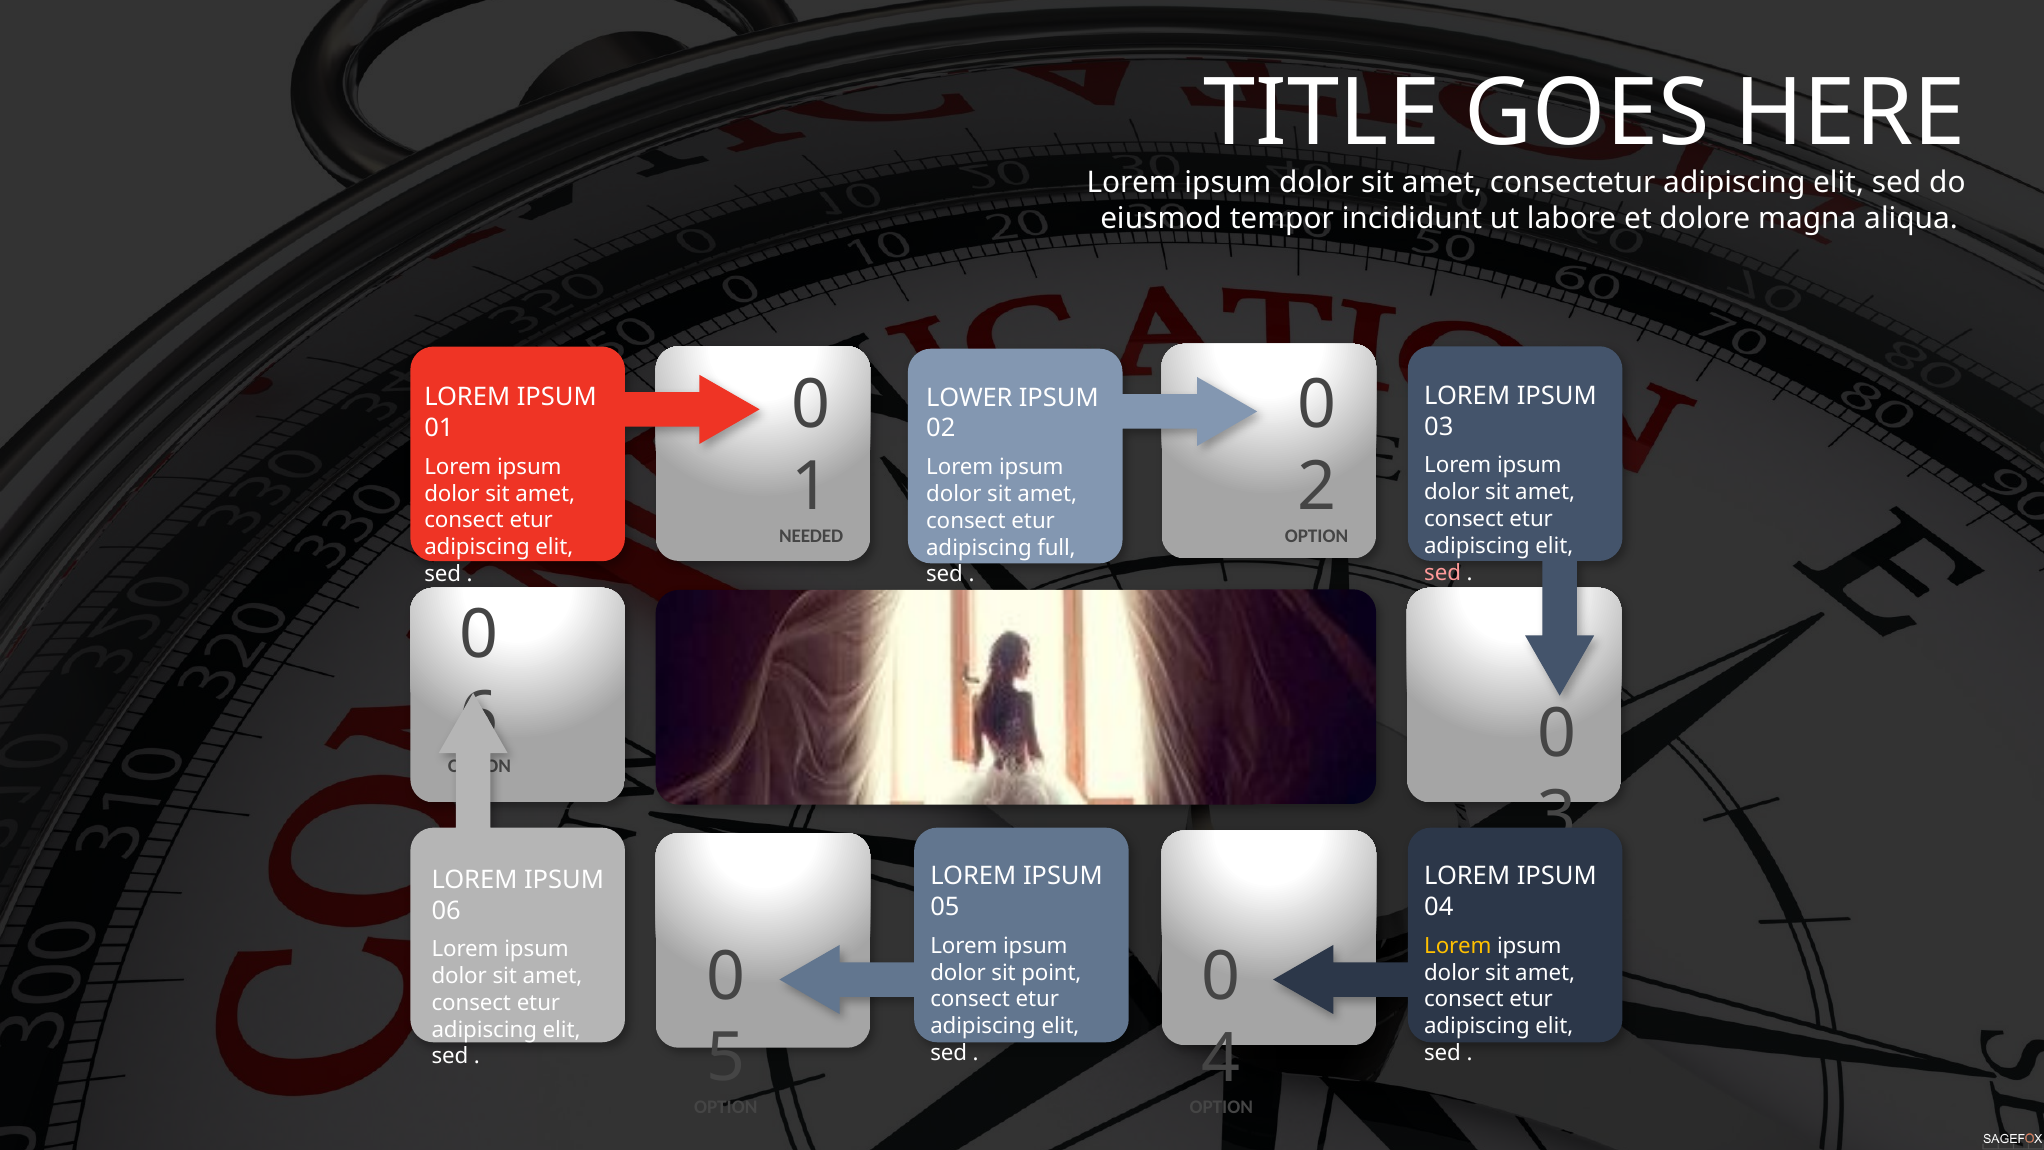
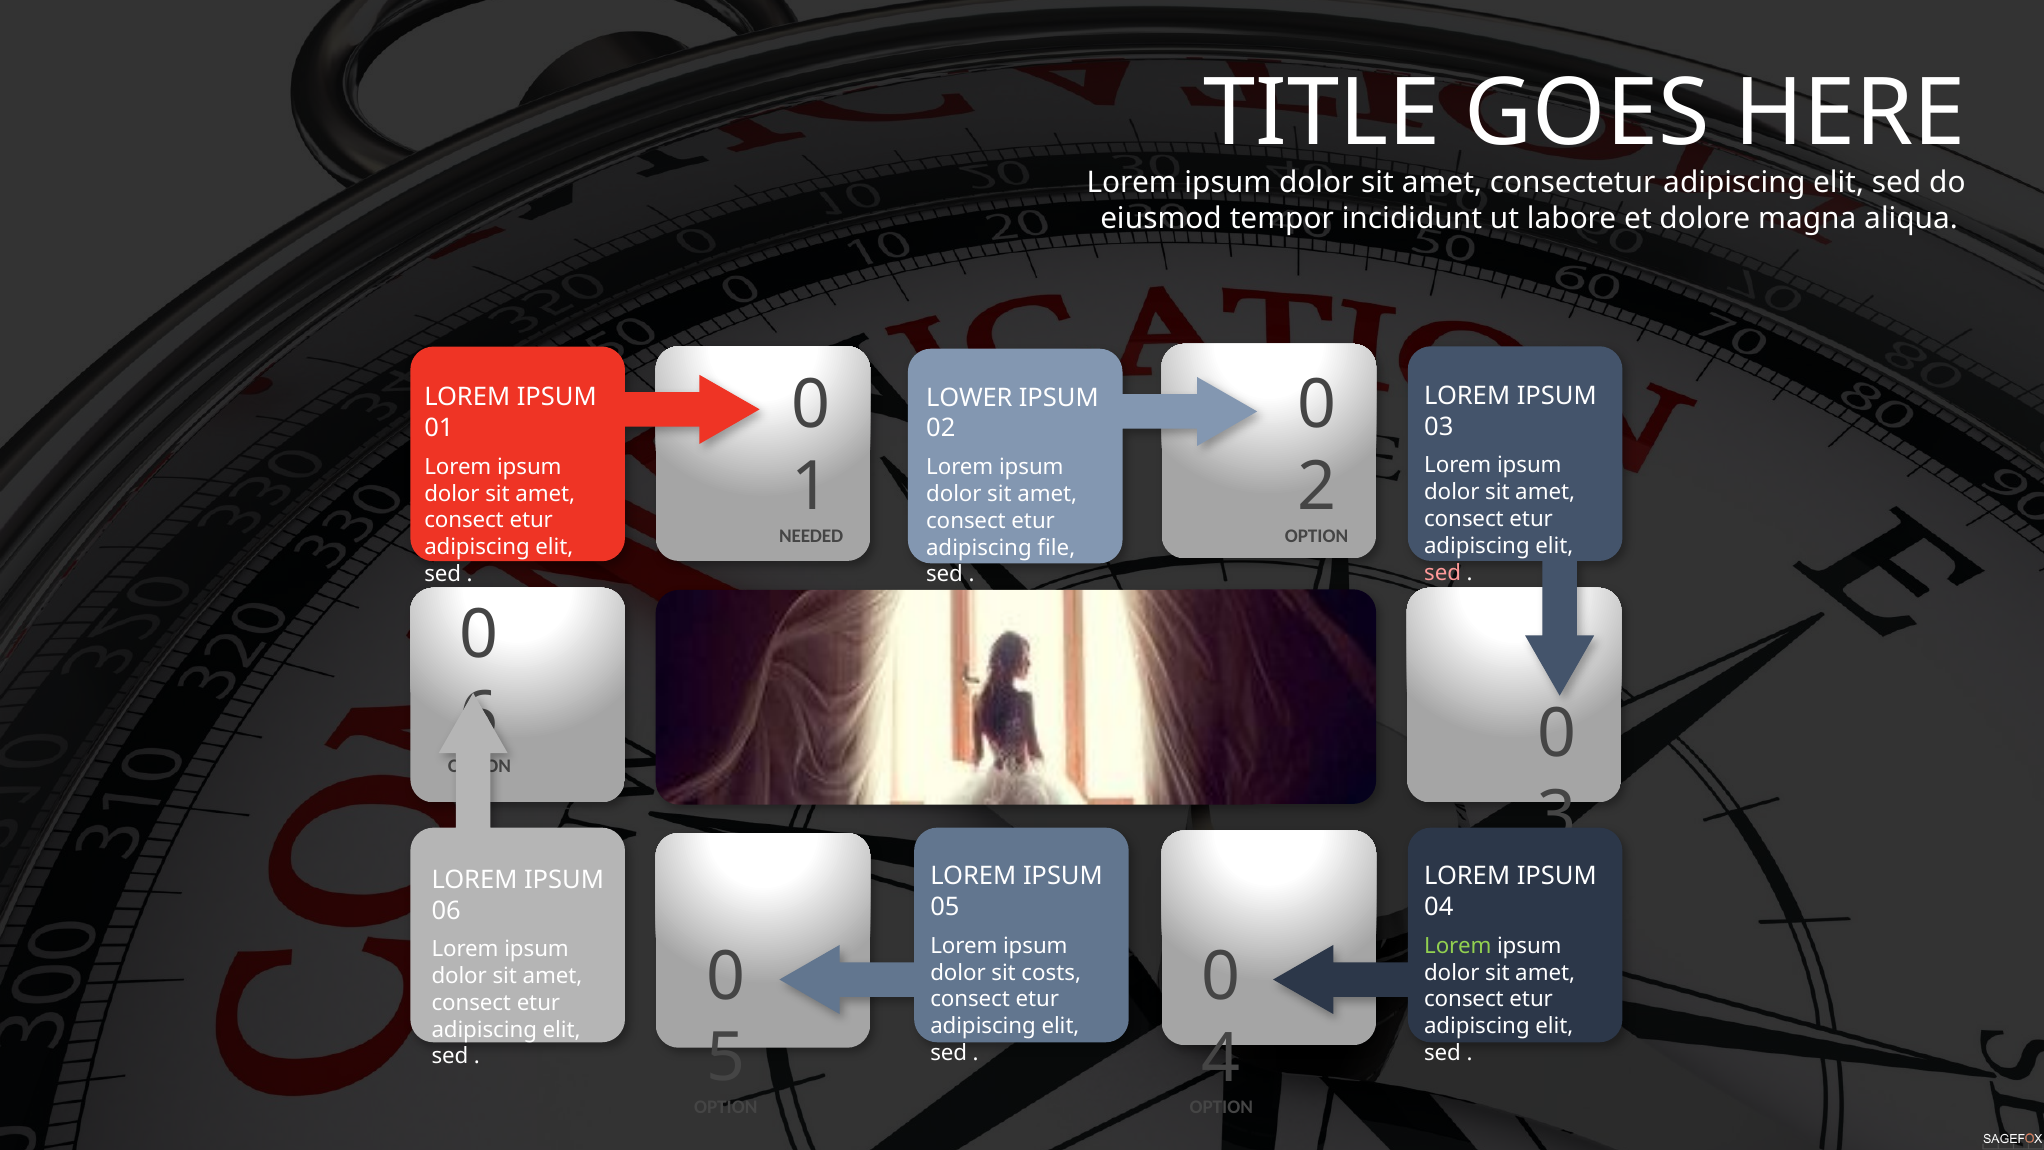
full: full -> file (1056, 548)
Lorem colour: yellow -> light green (1458, 946)
point: point -> costs (1051, 972)
